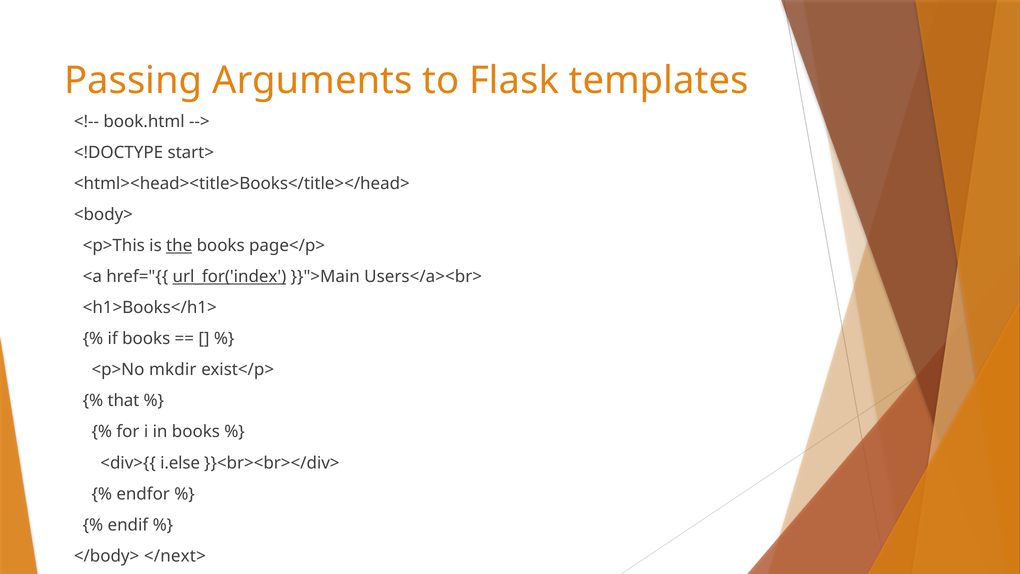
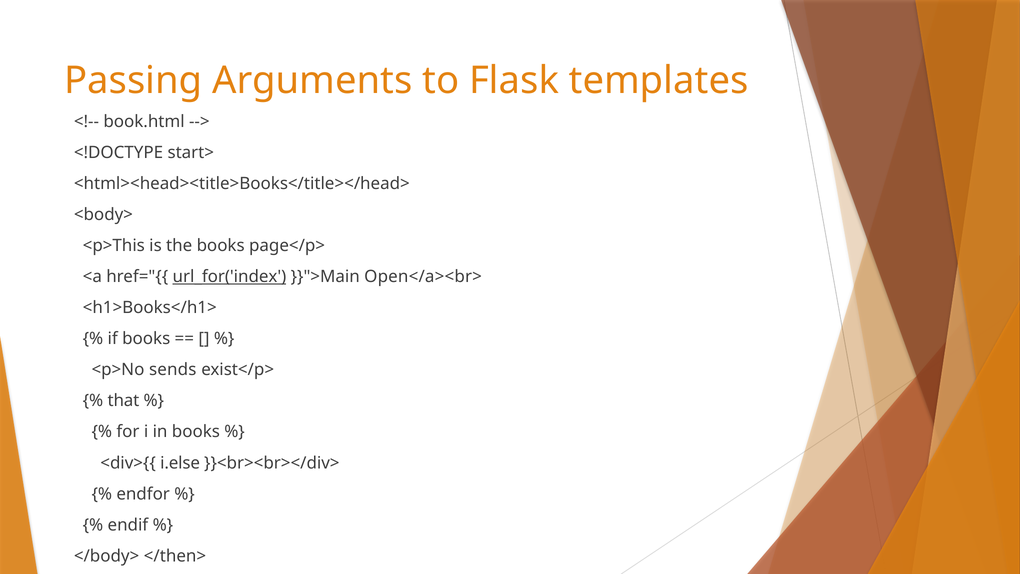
the underline: present -> none (179, 246)
Users</a><br>: Users</a><br> -> Open</a><br> (423, 277)
mkdir: mkdir -> sends (173, 370)
</next>: </next> -> </then> (175, 556)
